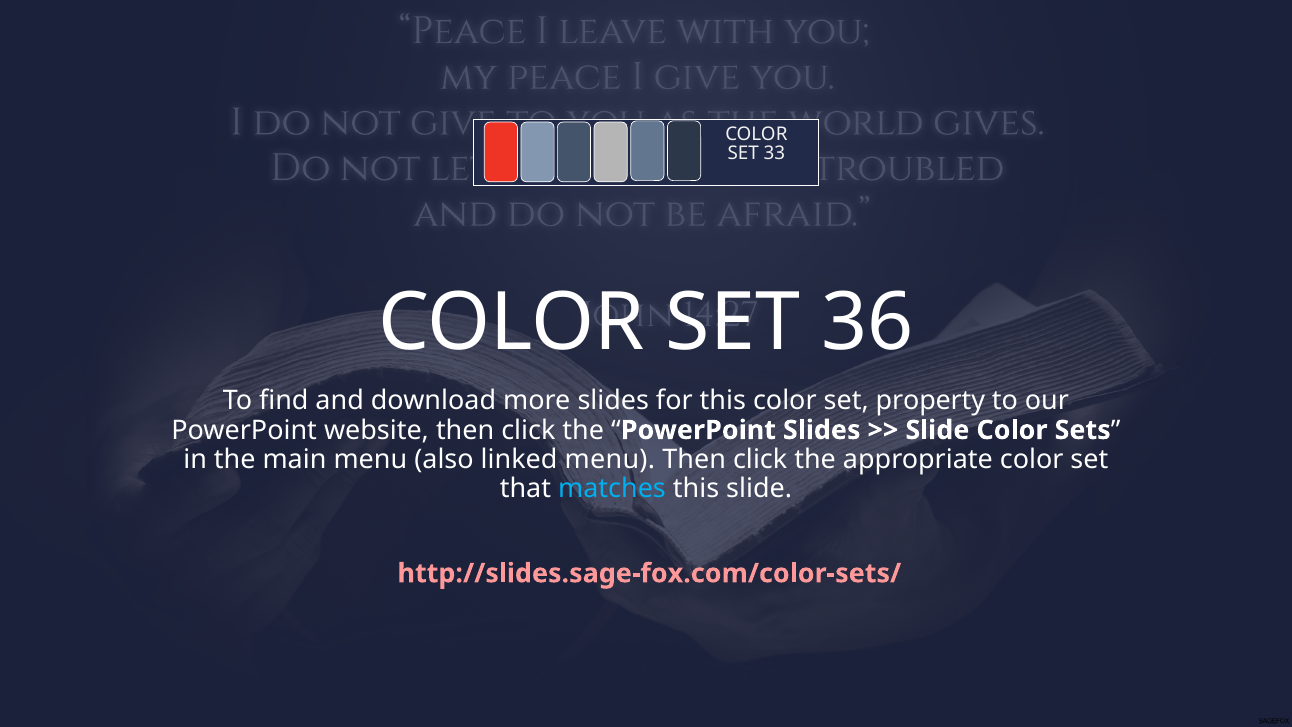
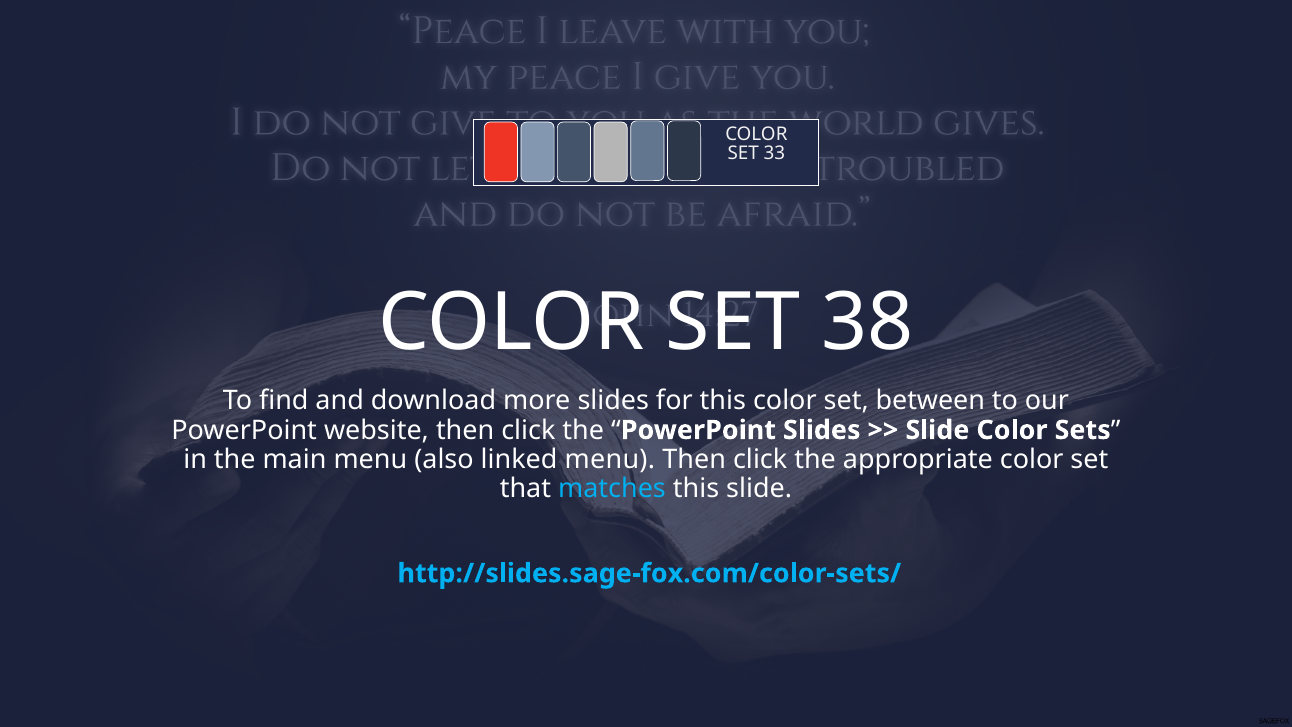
36: 36 -> 38 (867, 323)
property: property -> between (930, 401)
http://slides.sage-fox.com/color-sets/ colour: pink -> light blue (649, 573)
